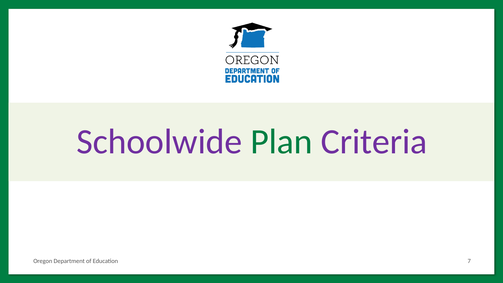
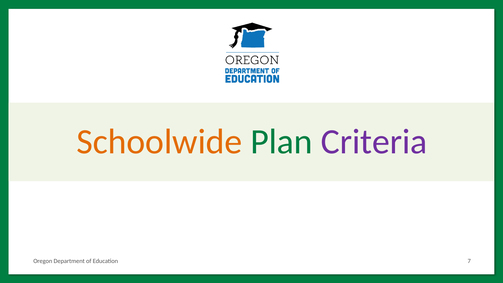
Schoolwide colour: purple -> orange (159, 142)
